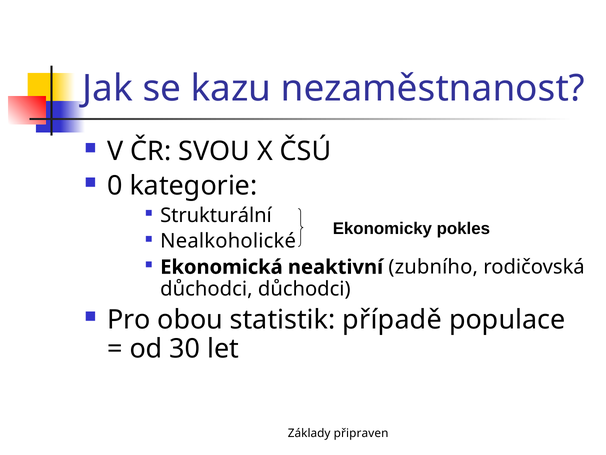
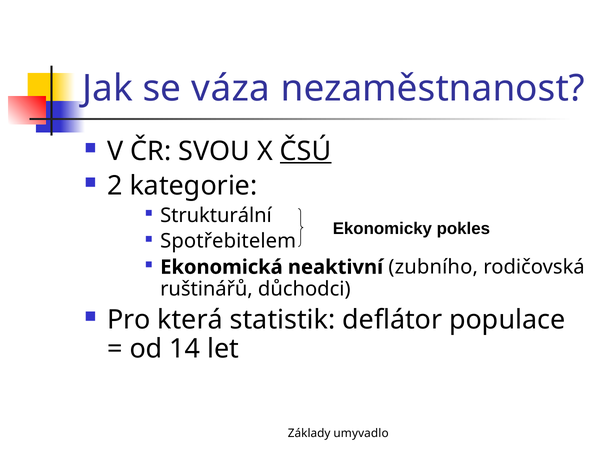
kazu: kazu -> váza (231, 88)
ČSÚ underline: none -> present (306, 151)
0: 0 -> 2 (115, 186)
Nealkoholické: Nealkoholické -> Spotřebitelem (228, 241)
důchodci: důchodci -> ruštinářů (206, 289)
obou: obou -> která (190, 319)
případě: případě -> deflátor (392, 319)
30: 30 -> 14 (185, 349)
připraven: připraven -> umyvadlo (361, 433)
